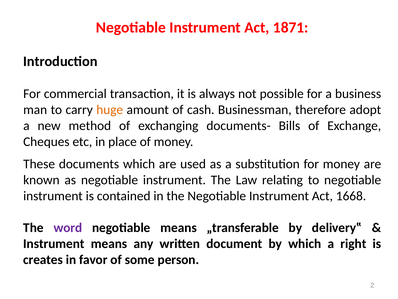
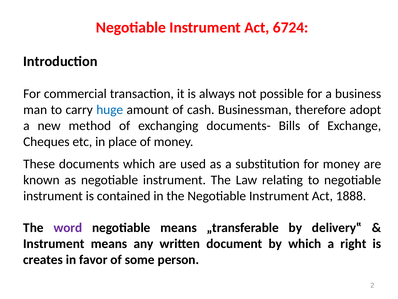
1871: 1871 -> 6724 (291, 27)
huge colour: orange -> blue (110, 110)
1668: 1668 -> 1888 (351, 196)
